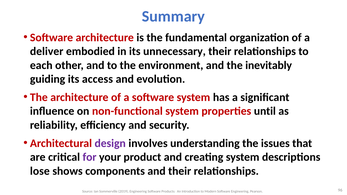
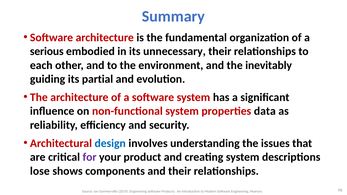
deliver: deliver -> serious (47, 51)
access: access -> partial (98, 79)
until: until -> data (265, 111)
design colour: purple -> blue (110, 143)
